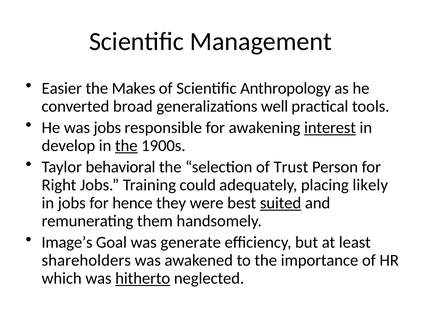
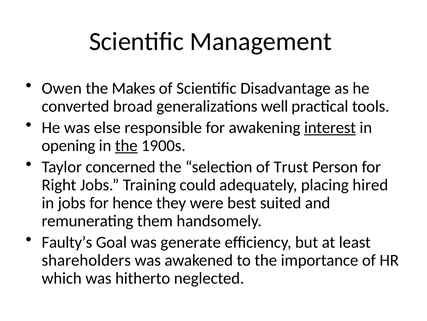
Easier: Easier -> Owen (62, 88)
Anthropology: Anthropology -> Disadvantage (286, 88)
was jobs: jobs -> else (107, 127)
develop: develop -> opening (68, 145)
behavioral: behavioral -> concerned (121, 167)
likely: likely -> hired (370, 185)
suited underline: present -> none (281, 202)
Image’s: Image’s -> Faulty’s (67, 242)
hitherto underline: present -> none (143, 278)
